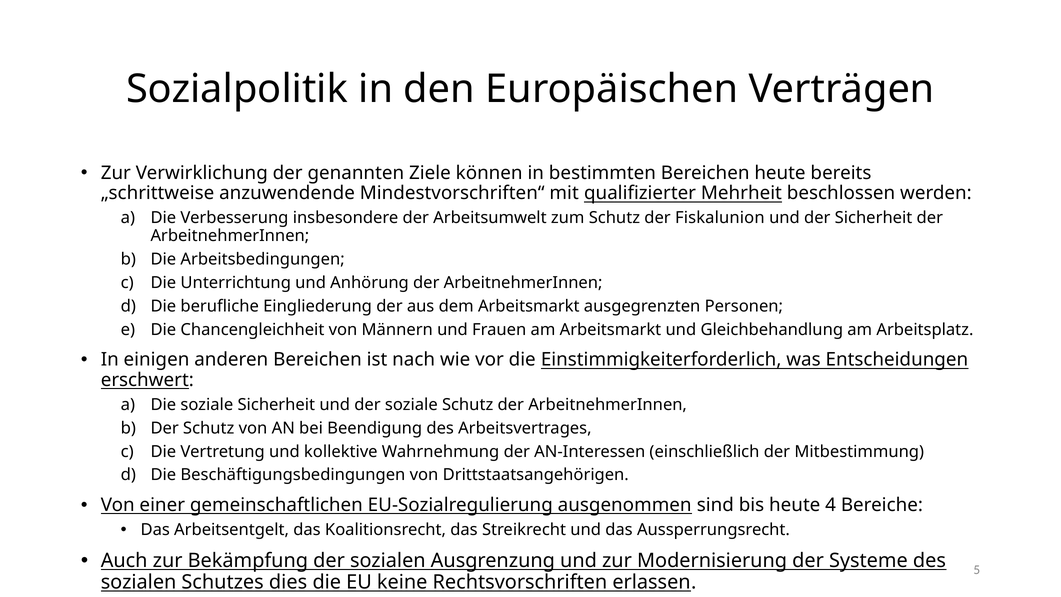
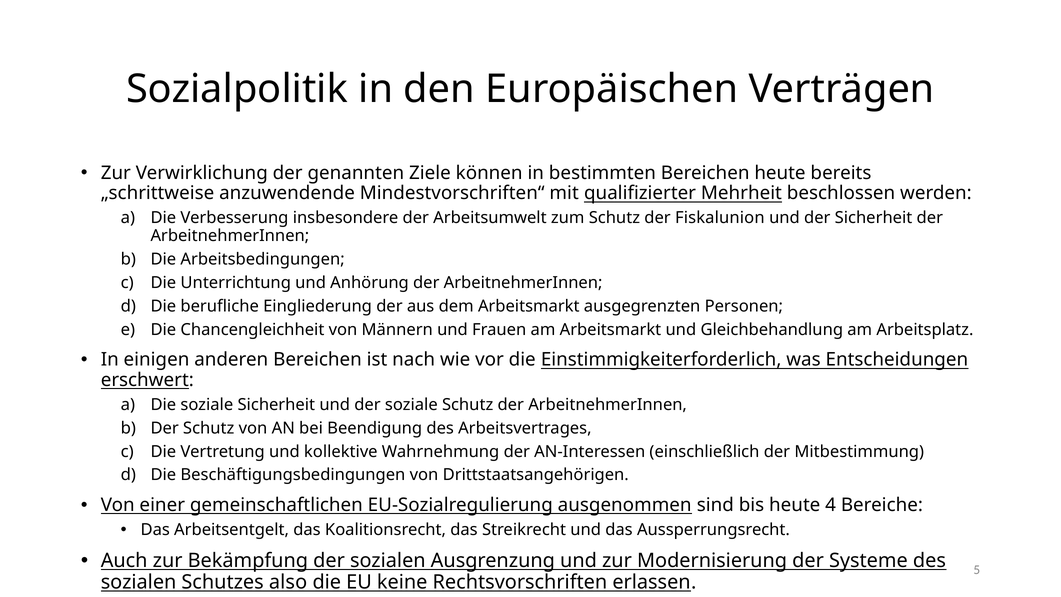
dies: dies -> also (288, 582)
